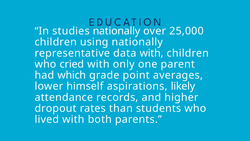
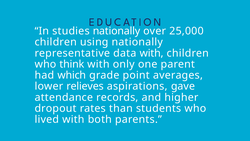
cried: cried -> think (72, 64)
himself: himself -> relieves (85, 86)
likely: likely -> gave (183, 86)
